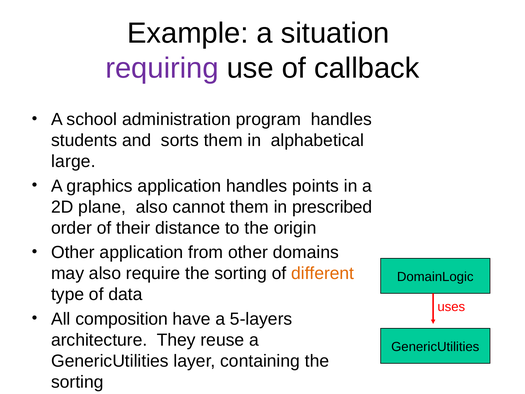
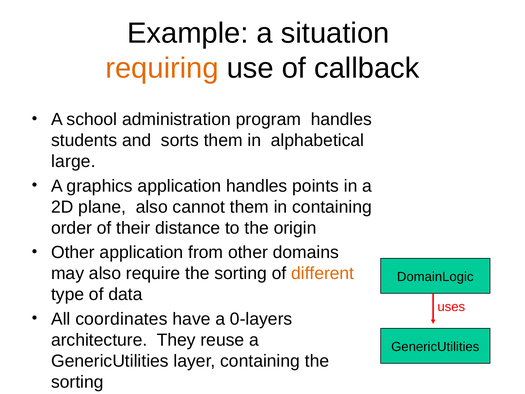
requiring colour: purple -> orange (162, 68)
in prescribed: prescribed -> containing (332, 207)
composition: composition -> coordinates (121, 319)
5-layers: 5-layers -> 0-layers (261, 319)
